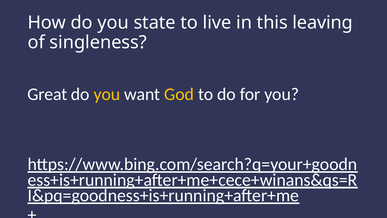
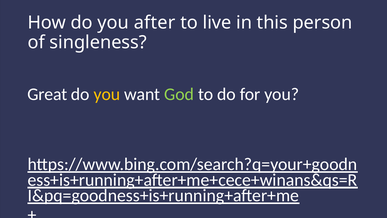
state: state -> after (155, 23)
leaving: leaving -> person (322, 23)
God colour: yellow -> light green (179, 94)
